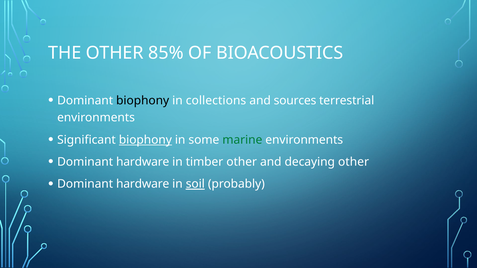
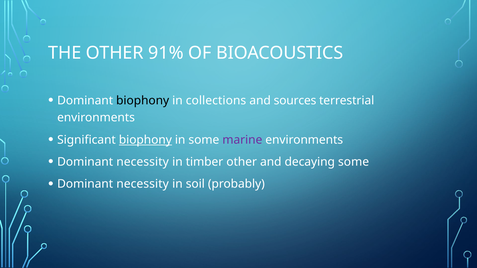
85%: 85% -> 91% (166, 53)
marine colour: green -> purple (242, 140)
hardware: hardware -> necessity (143, 162)
decaying other: other -> some (354, 162)
hardware: hardware -> necessity (143, 184)
soil underline: present -> none (195, 184)
